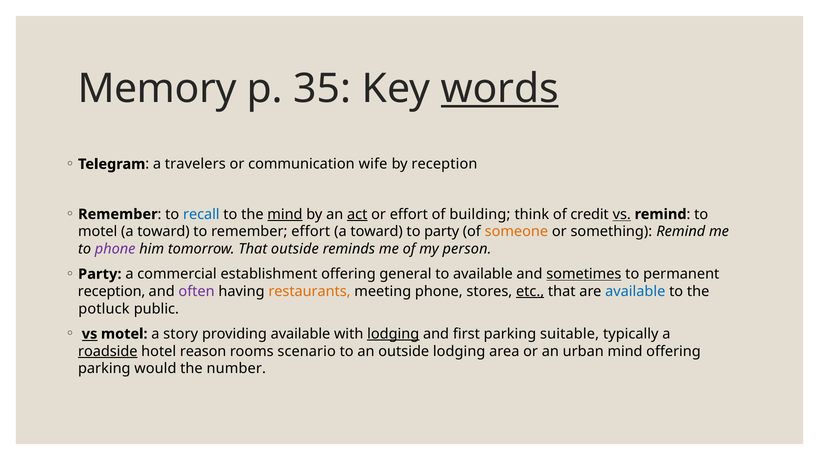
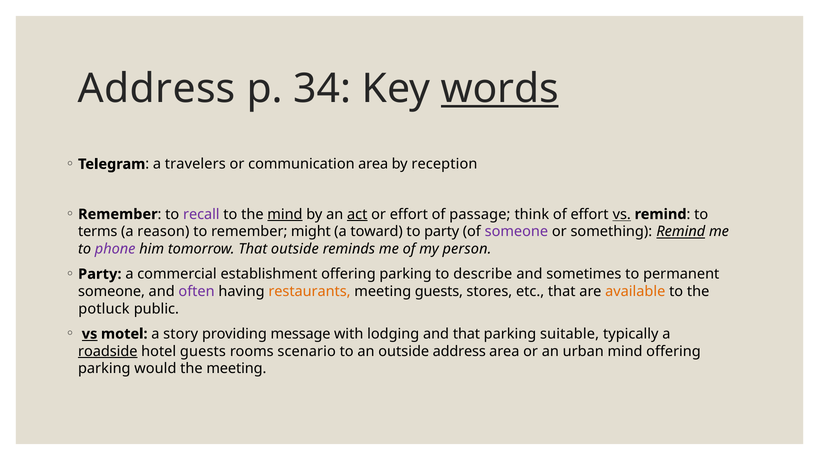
Memory: Memory -> Address (157, 89)
35: 35 -> 34 (322, 89)
communication wife: wife -> area (373, 164)
recall colour: blue -> purple (201, 215)
building: building -> passage (480, 215)
of credit: credit -> effort (590, 215)
motel: motel -> terms (98, 232)
toward: toward -> reason (163, 232)
remember effort: effort -> might (311, 232)
someone colour: orange -> purple (516, 232)
Remind underline: none -> present (681, 232)
establishment offering general: general -> parking (406, 274)
to available: available -> describe (483, 274)
sometimes underline: present -> none (584, 274)
reception: reception -> someone (112, 292)
meeting phone: phone -> guests (439, 292)
etc underline: present -> none (530, 292)
available colour: blue -> orange (635, 292)
providing available: available -> message (301, 334)
lodging underline: present -> none (393, 334)
and first: first -> that (466, 334)
hotel reason: reason -> guests (203, 352)
outside lodging: lodging -> address (459, 352)
the number: number -> meeting (236, 369)
